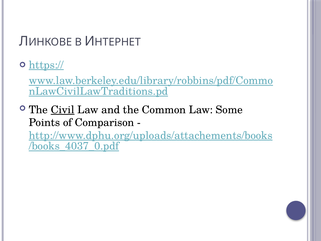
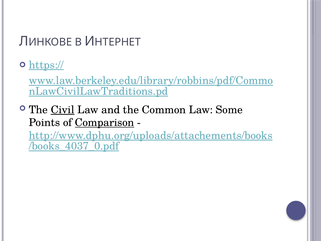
Comparison underline: none -> present (105, 122)
